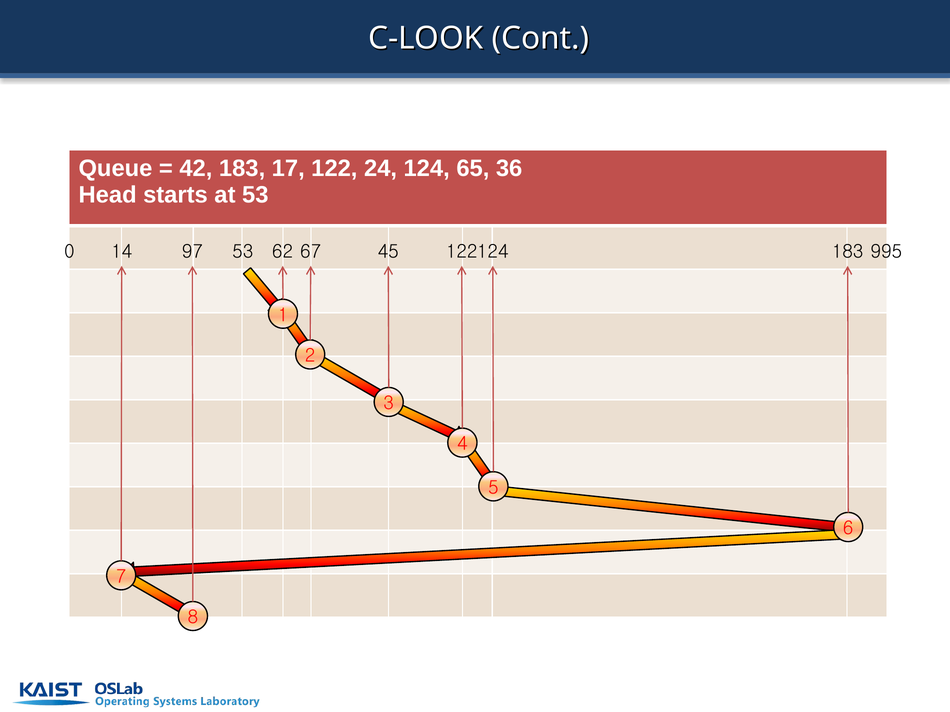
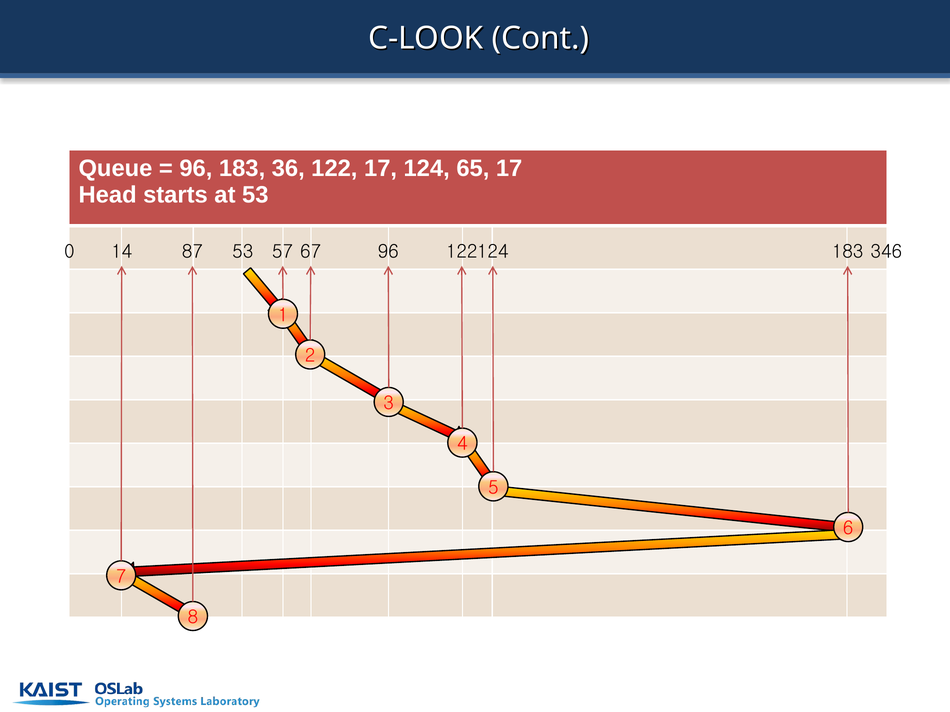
42: 42 -> 96 (196, 168)
17: 17 -> 36 (288, 168)
122 24: 24 -> 17 (381, 168)
65 36: 36 -> 17 (509, 168)
97: 97 -> 87 (192, 252)
62: 62 -> 57 (283, 252)
67 45: 45 -> 96 (388, 252)
995: 995 -> 346 (886, 252)
